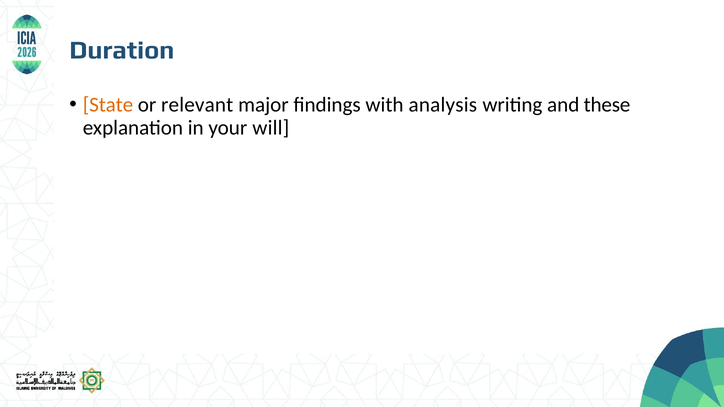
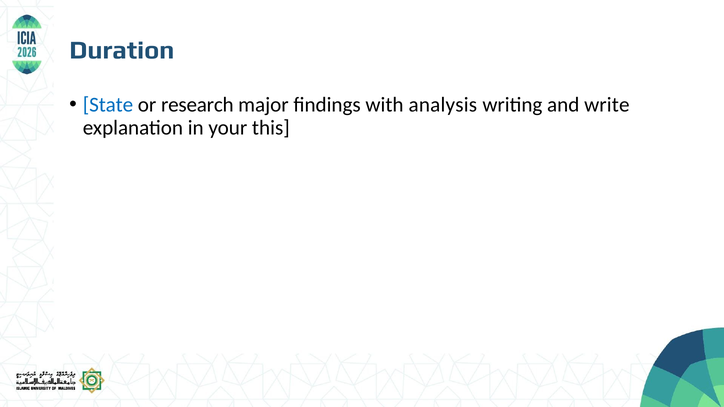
State colour: orange -> blue (108, 105)
relevant: relevant -> research (197, 105)
these: these -> write (607, 105)
will: will -> this (271, 128)
